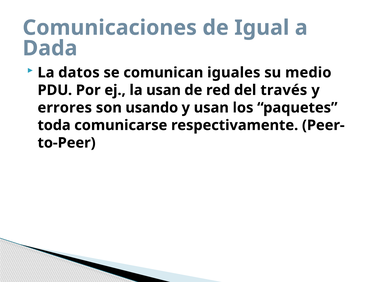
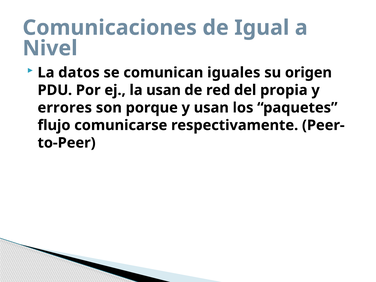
Dada: Dada -> Nivel (50, 48)
medio: medio -> origen (308, 73)
través: través -> propia (284, 90)
usando: usando -> porque (152, 108)
toda: toda -> flujo (54, 125)
